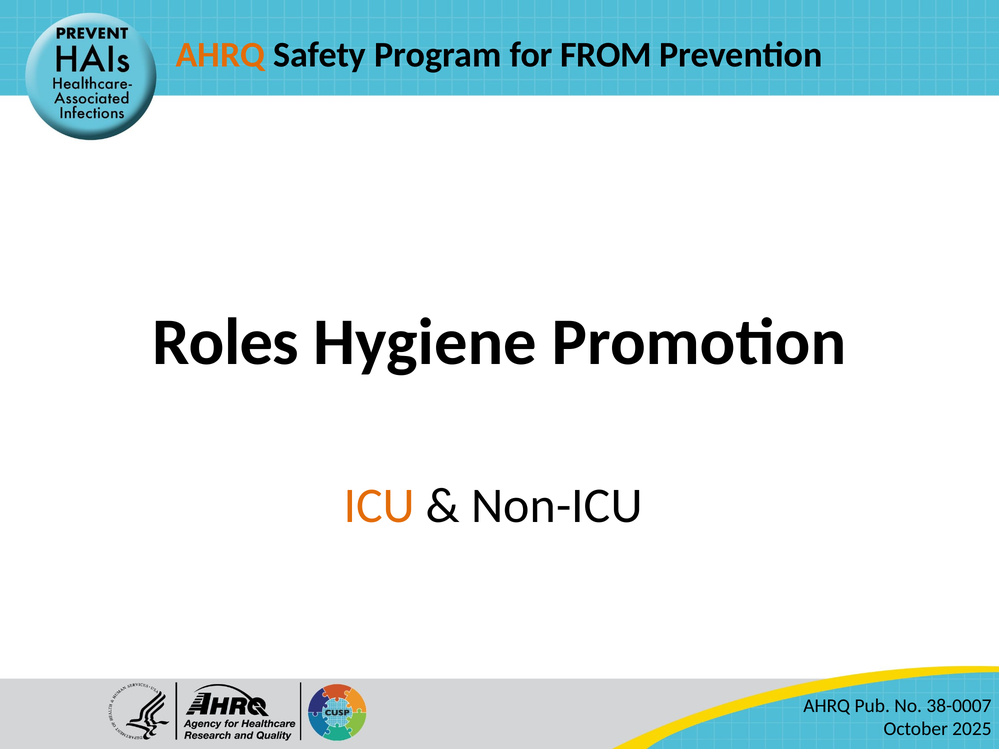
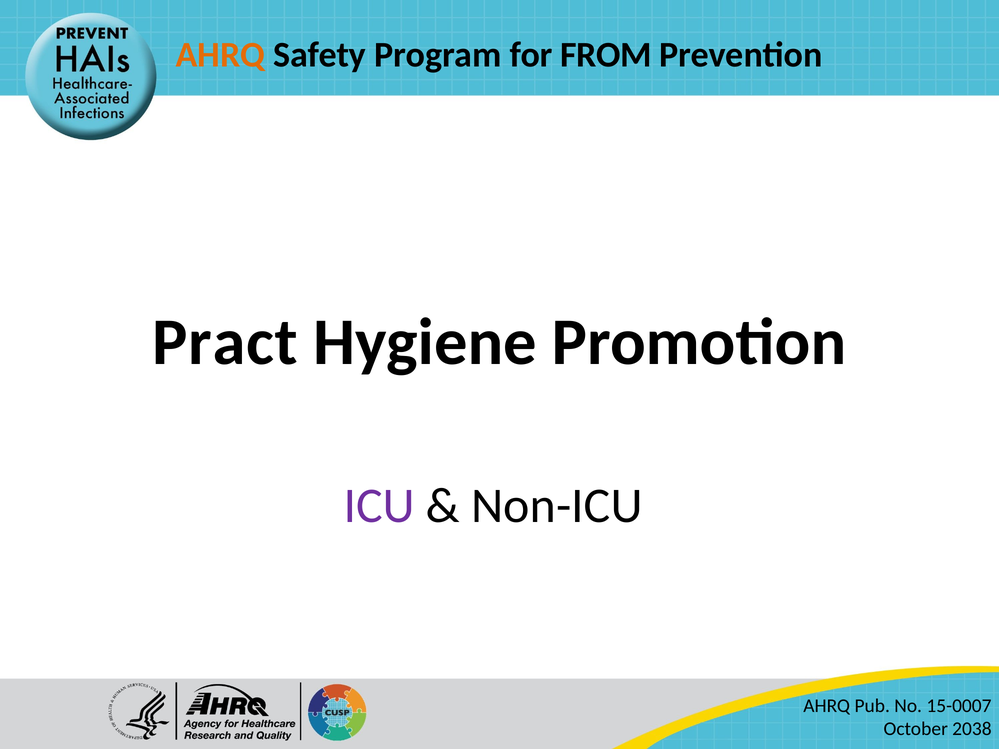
Roles: Roles -> Pract (225, 343)
ICU colour: orange -> purple (379, 506)
38-0007: 38-0007 -> 15-0007 (959, 706)
2025: 2025 -> 2038 (972, 729)
